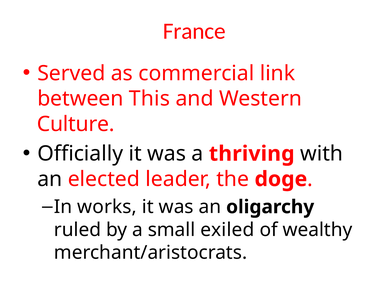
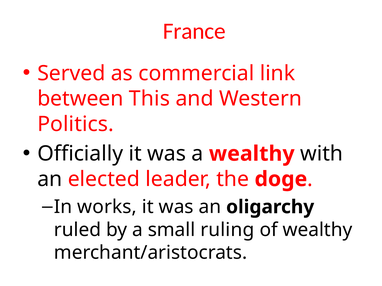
Culture: Culture -> Politics (76, 124)
a thriving: thriving -> wealthy (252, 154)
exiled: exiled -> ruling (227, 230)
